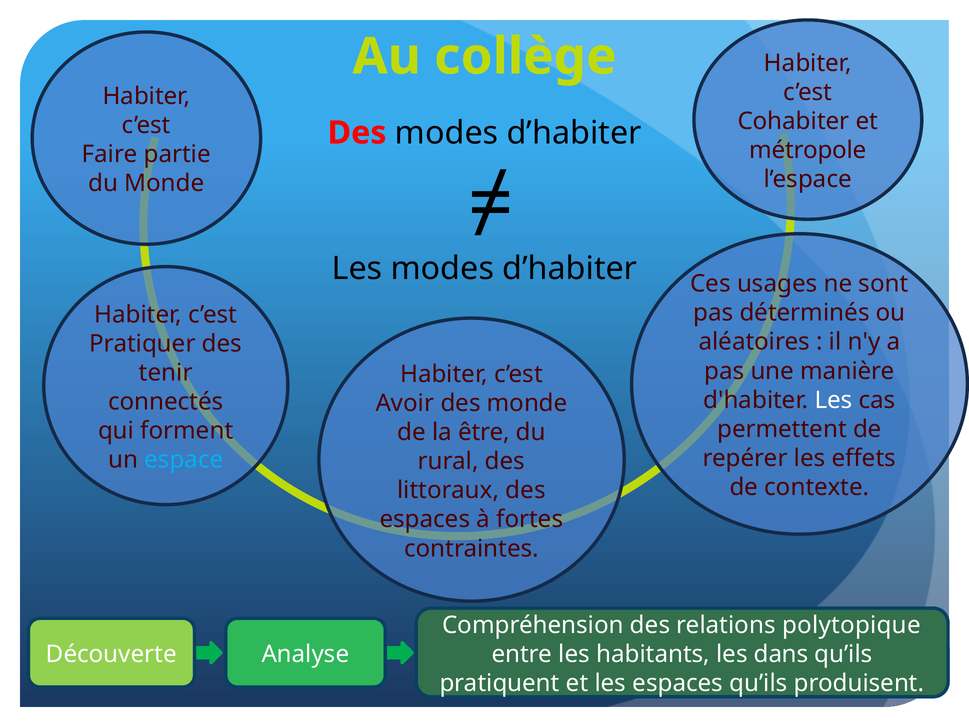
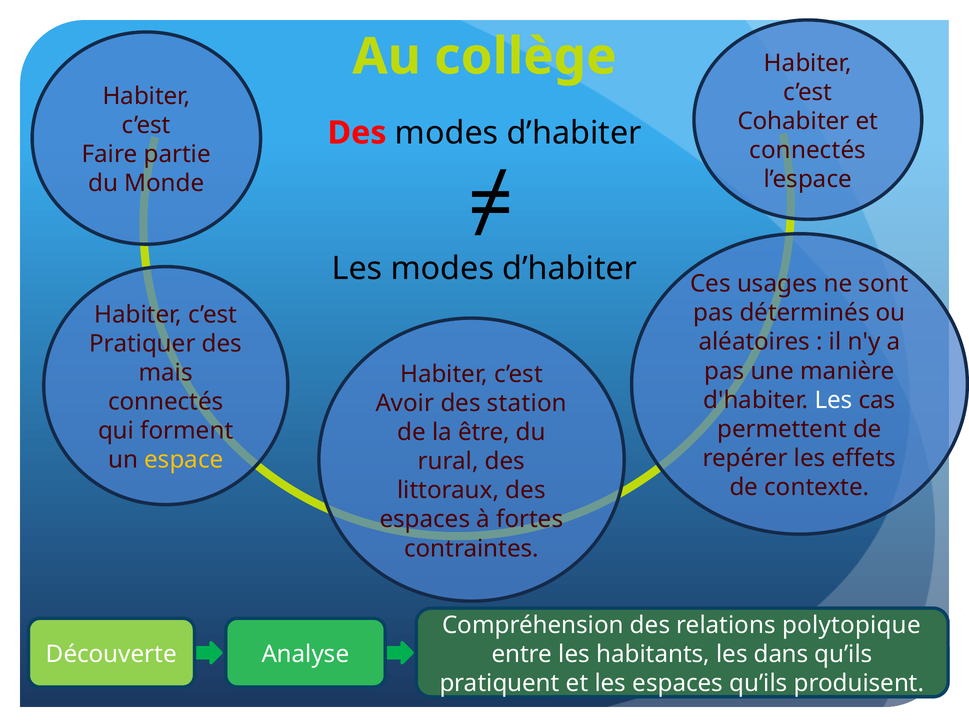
métropole: métropole -> connectés (808, 150)
tenir: tenir -> mais (166, 373)
des monde: monde -> station (527, 403)
espace colour: light blue -> yellow (184, 460)
